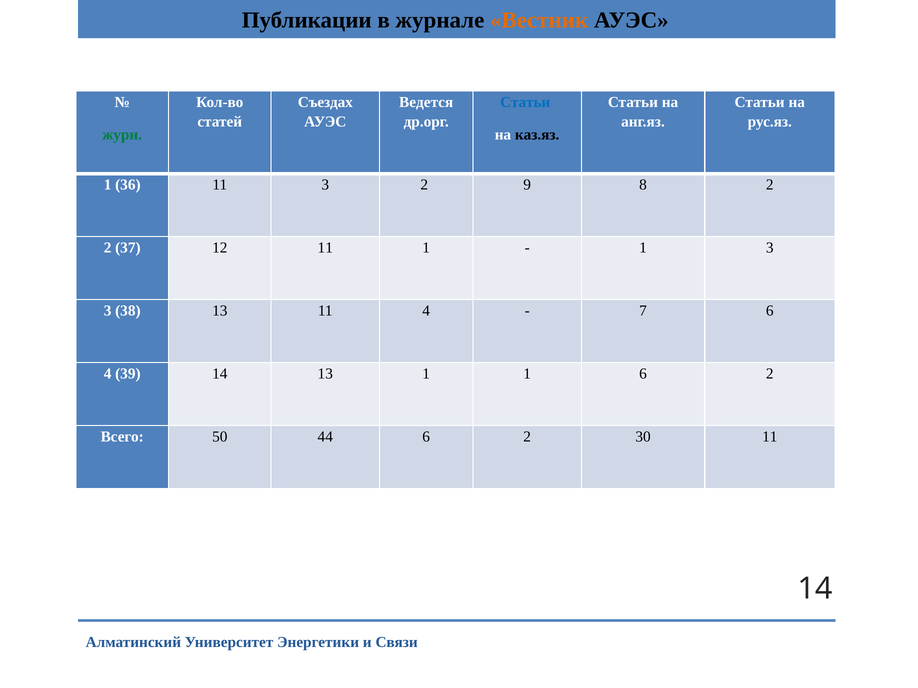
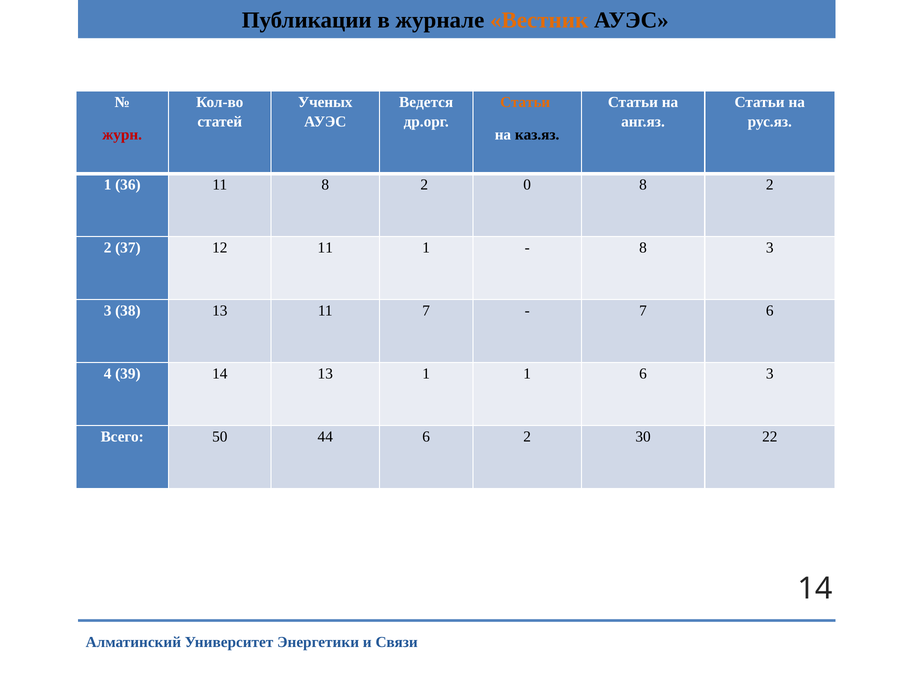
Съездах: Съездах -> Ученых (325, 102)
Статьи colour: blue -> orange (525, 102)
журн colour: green -> red (122, 135)
11 3: 3 -> 8 (325, 185)
9: 9 -> 0 (527, 185)
1: 1 -> 8 (643, 248)
11 4: 4 -> 7 (426, 311)
1 6 2: 2 -> 3 (770, 374)
30 11: 11 -> 22 (770, 437)
